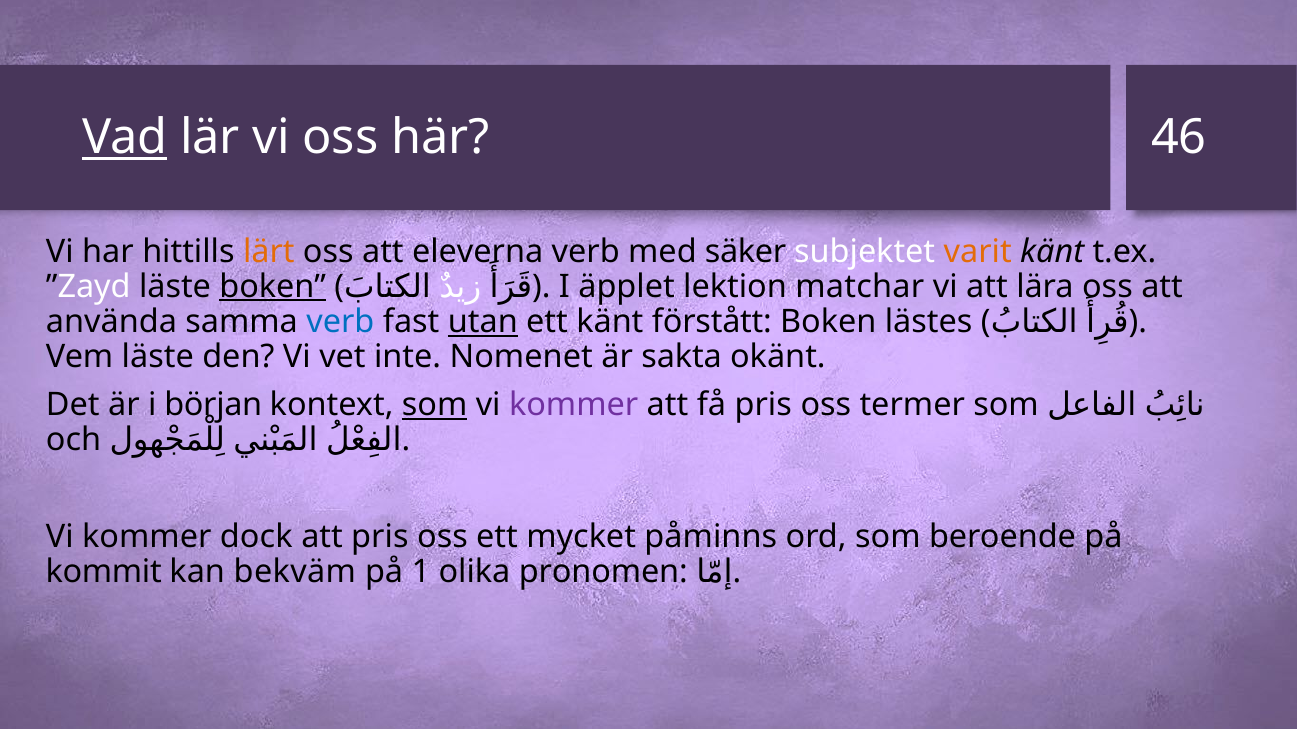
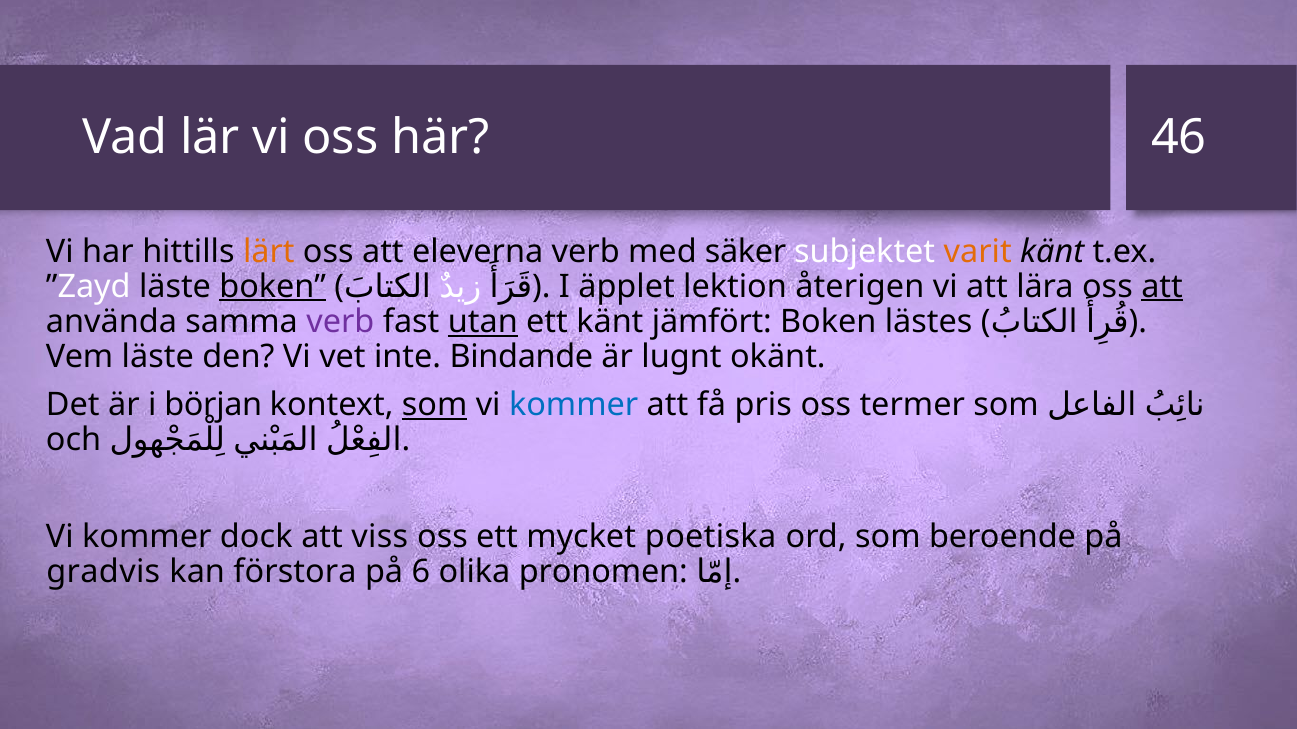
Vad underline: present -> none (125, 137)
matchar: matchar -> återigen (860, 287)
att underline: none -> present (1162, 287)
verb colour: blue -> purple (340, 322)
förstått: förstått -> jämfört (712, 322)
Nomenet: Nomenet -> Bindande (521, 357)
sakta: sakta -> lugnt (682, 357)
kommer colour: purple -> blue (574, 405)
att pris: pris -> viss (380, 537)
påminns: påminns -> poetiska (711, 537)
kommit: kommit -> gradvis (103, 572)
bekväm: bekväm -> förstora (295, 572)
1: 1 -> 6 (421, 572)
